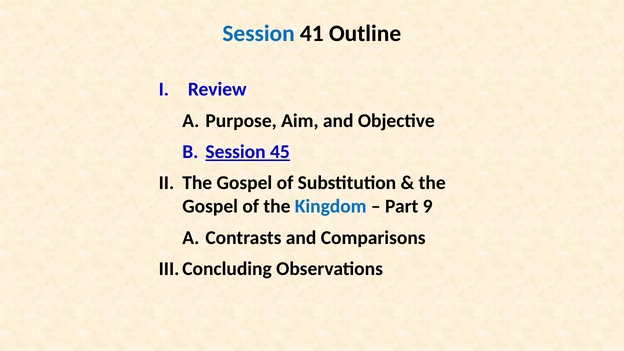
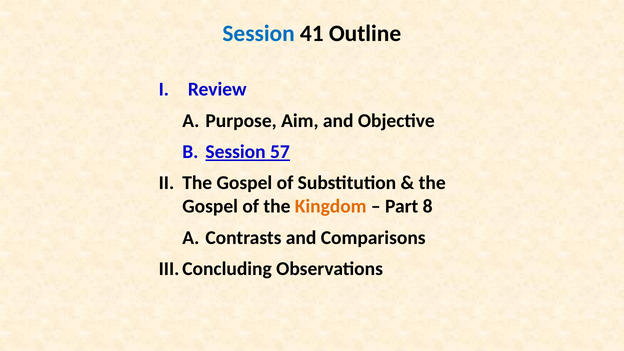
45: 45 -> 57 (280, 152)
Kingdom colour: blue -> orange (331, 206)
9: 9 -> 8 (428, 206)
